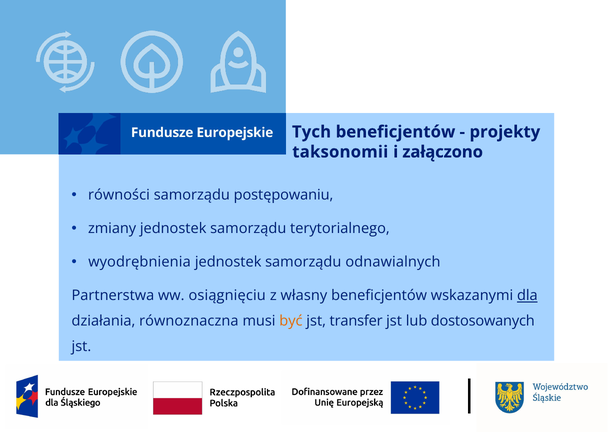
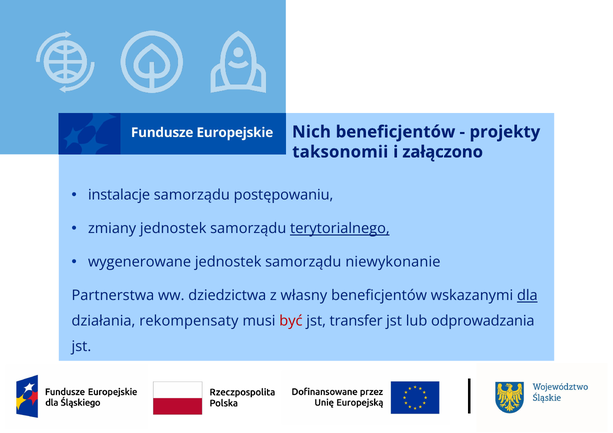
Tych: Tych -> Nich (311, 132)
równości: równości -> instalacje (119, 195)
terytorialnego underline: none -> present (340, 229)
wyodrębnienia: wyodrębnienia -> wygenerowane (140, 262)
odnawialnych: odnawialnych -> niewykonanie (393, 262)
osiągnięciu: osiągnięciu -> dziedzictwa (227, 296)
równoznaczna: równoznaczna -> rekompensaty (189, 321)
być colour: orange -> red (291, 321)
dostosowanych: dostosowanych -> odprowadzania (483, 321)
